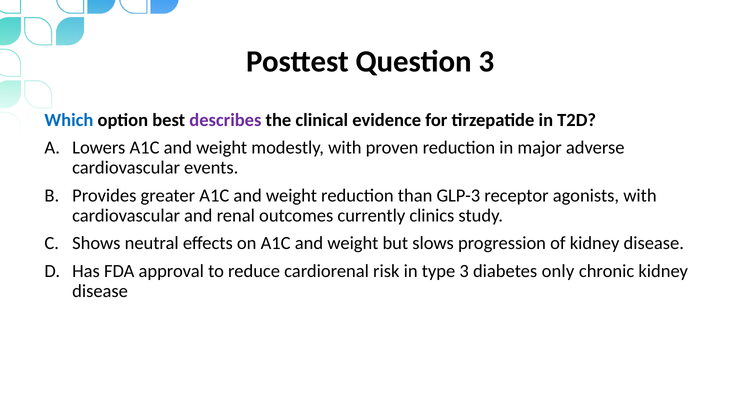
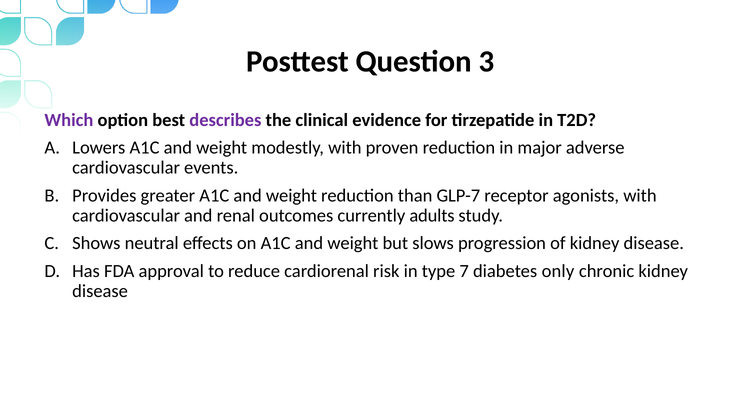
Which colour: blue -> purple (69, 120)
GLP-3: GLP-3 -> GLP-7 (458, 195)
clinics: clinics -> adults (432, 215)
type 3: 3 -> 7 (464, 271)
